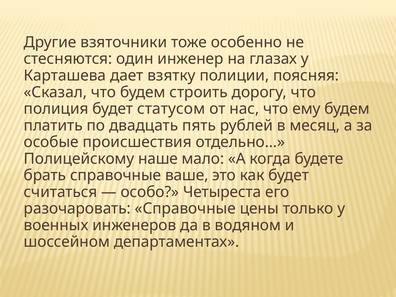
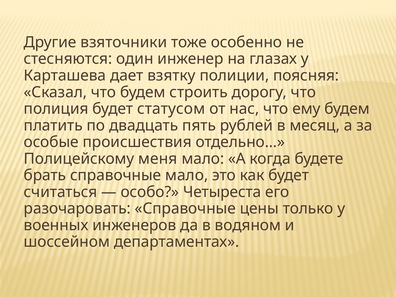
наше: наше -> меня (158, 159)
справочные ваше: ваше -> мало (187, 175)
